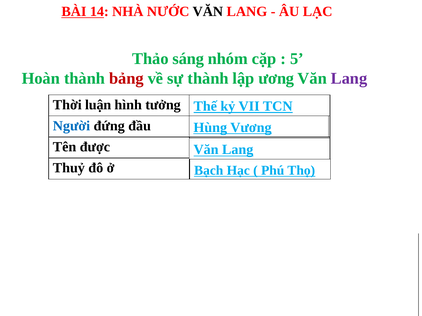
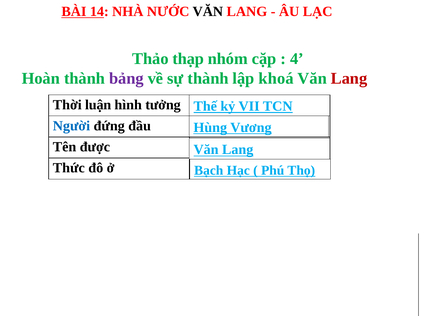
sáng: sáng -> thạp (188, 59)
5: 5 -> 4 (297, 59)
bảng colour: red -> purple (126, 78)
ương: ương -> khoá (276, 78)
Lang colour: purple -> red (349, 78)
Thuỷ: Thuỷ -> Thức (69, 168)
